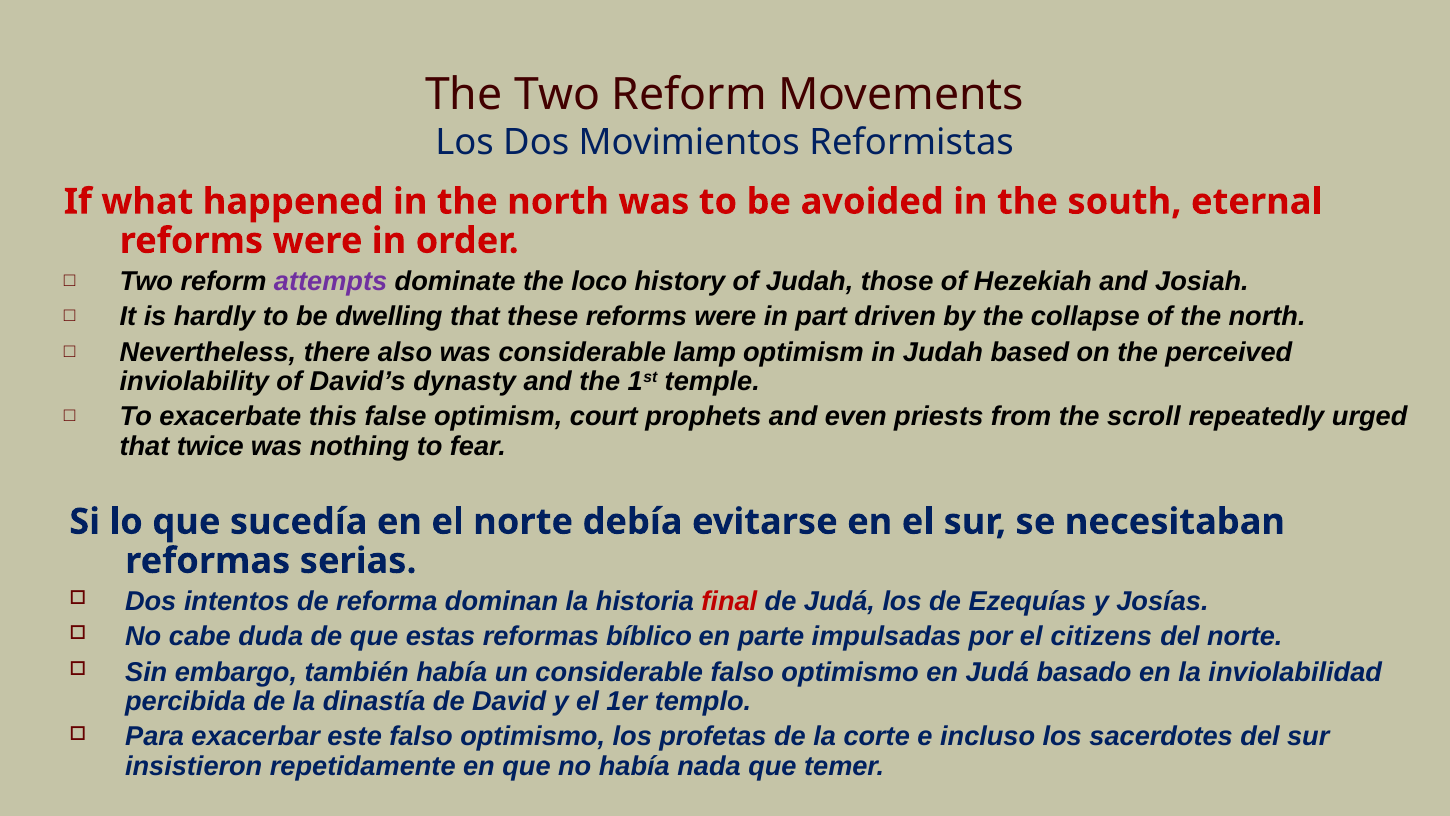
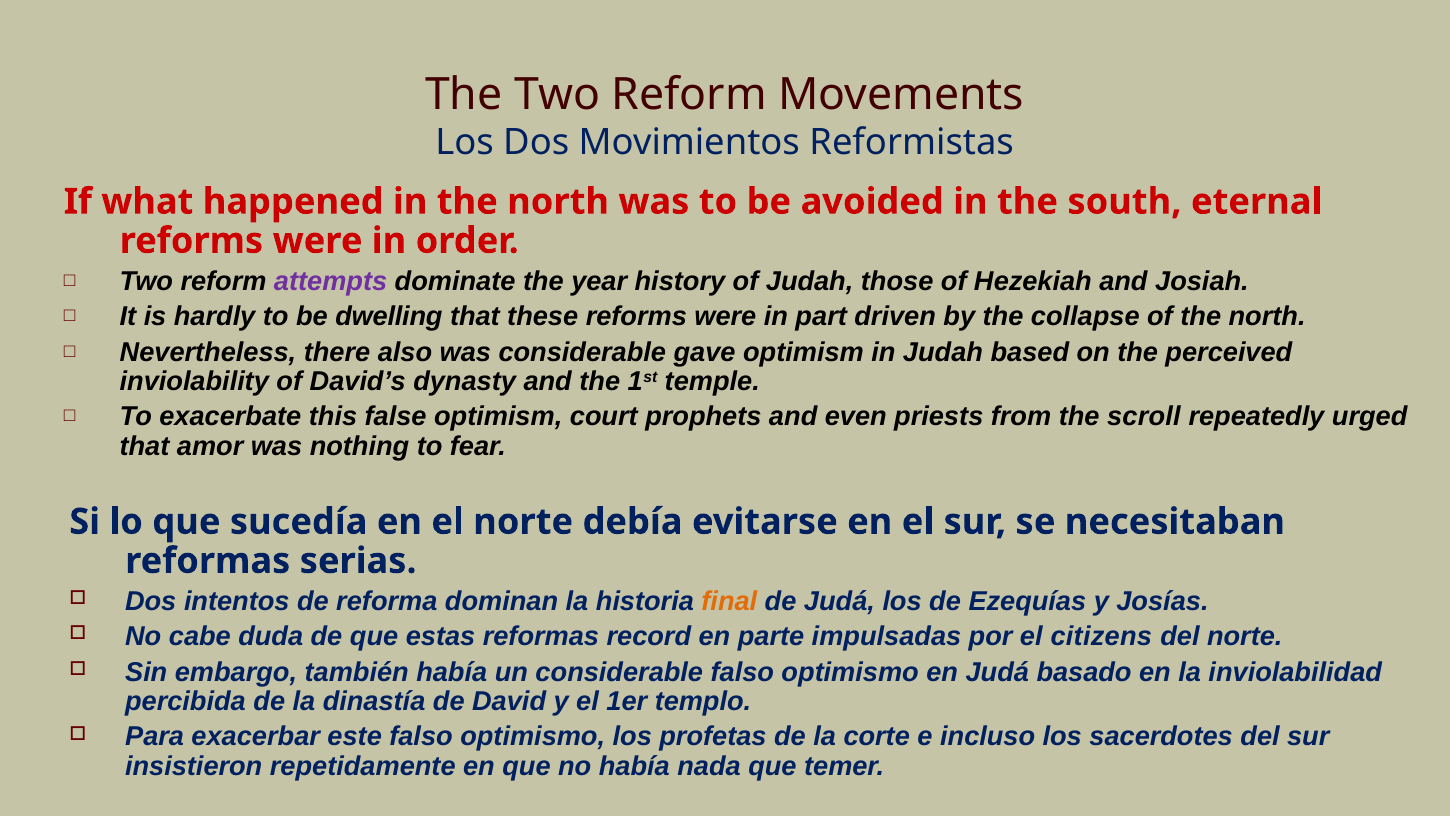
loco: loco -> year (599, 281)
lamp: lamp -> gave (705, 352)
twice: twice -> amor (210, 446)
final colour: red -> orange (729, 601)
bíblico: bíblico -> record (649, 636)
